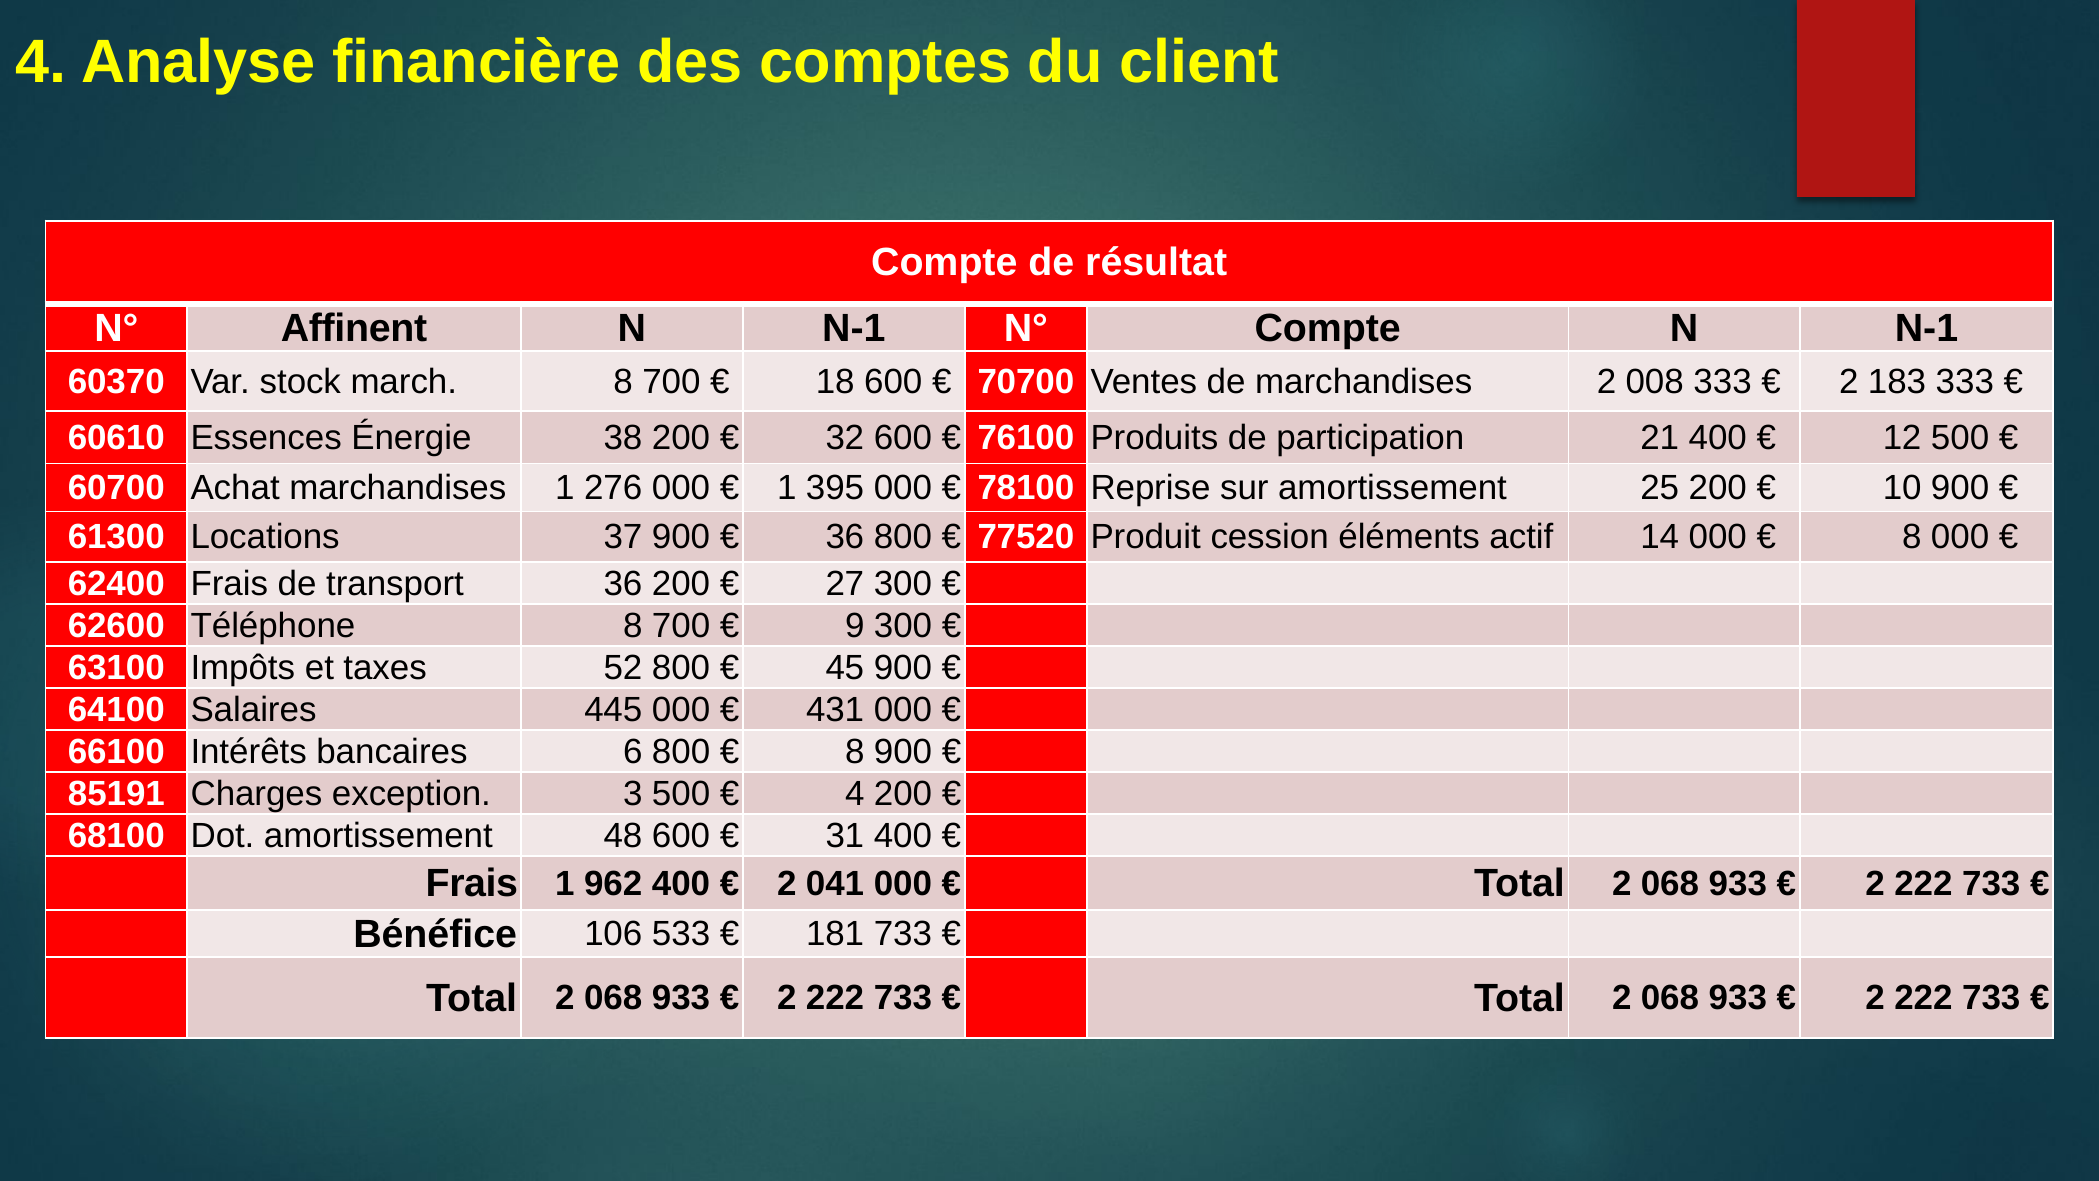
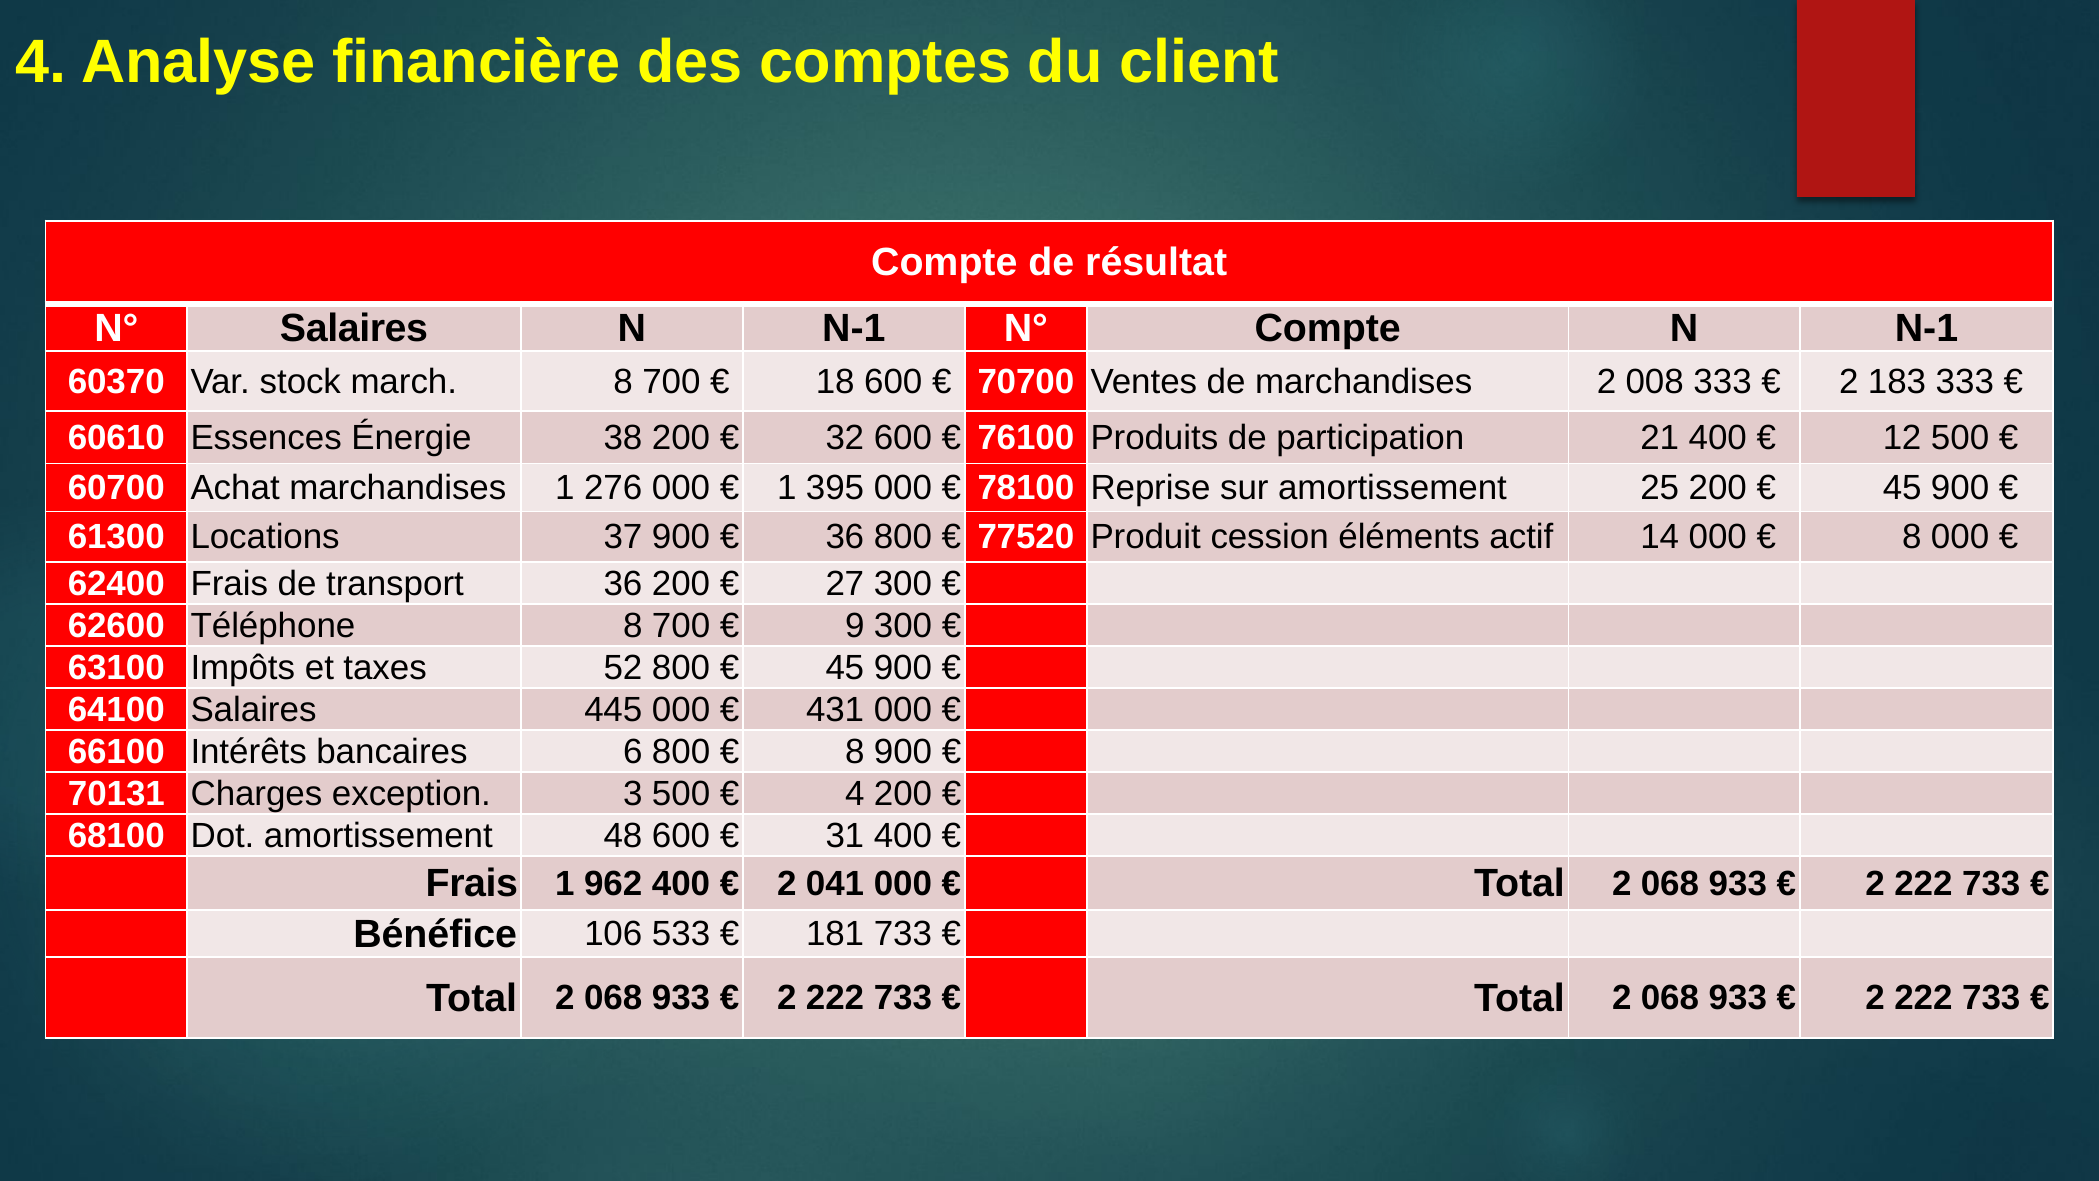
N° Affinent: Affinent -> Salaires (354, 328)
10: 10 -> 45 (1902, 488)
85191: 85191 -> 70131 (116, 794)
